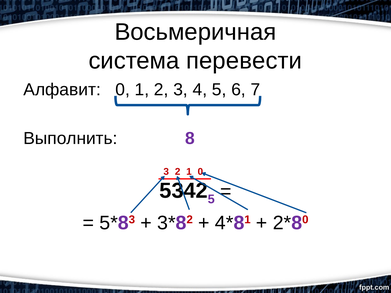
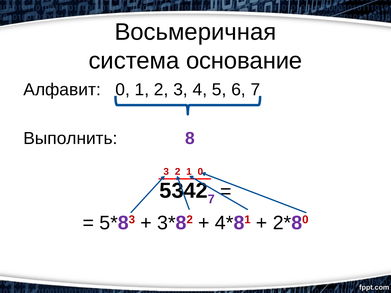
перевести: перевести -> основание (244, 61)
5: 5 -> 7 (211, 199)
